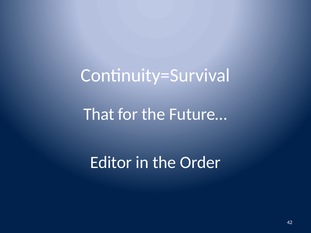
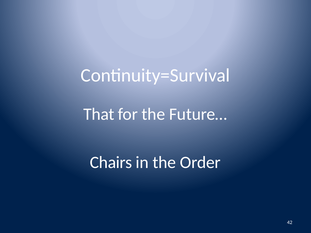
Editor: Editor -> Chairs (111, 163)
